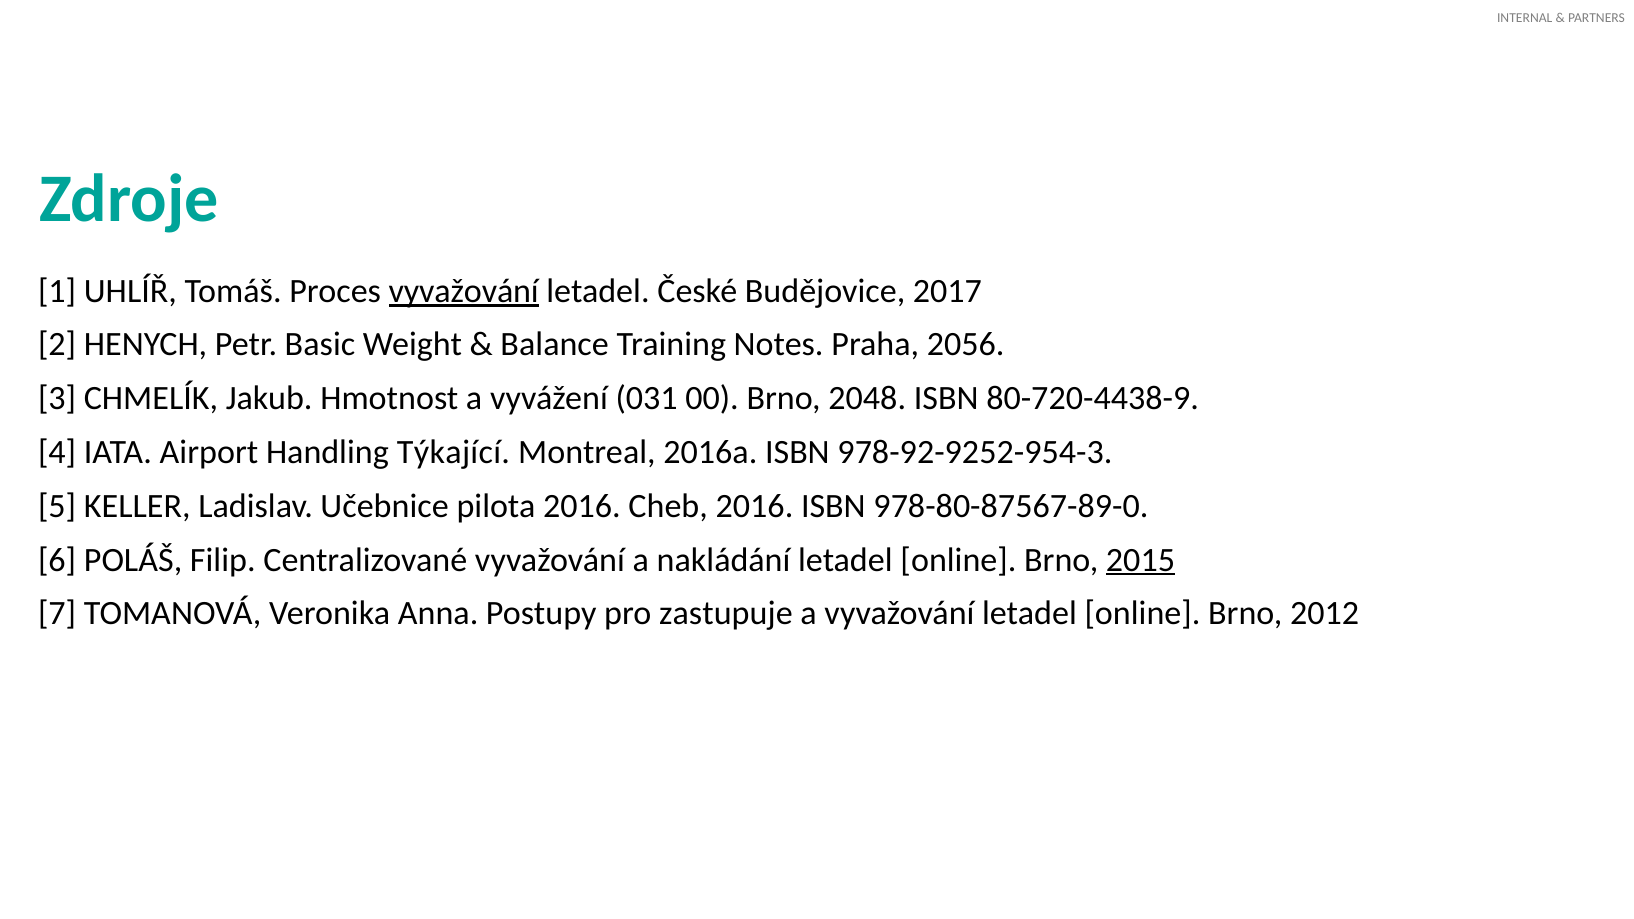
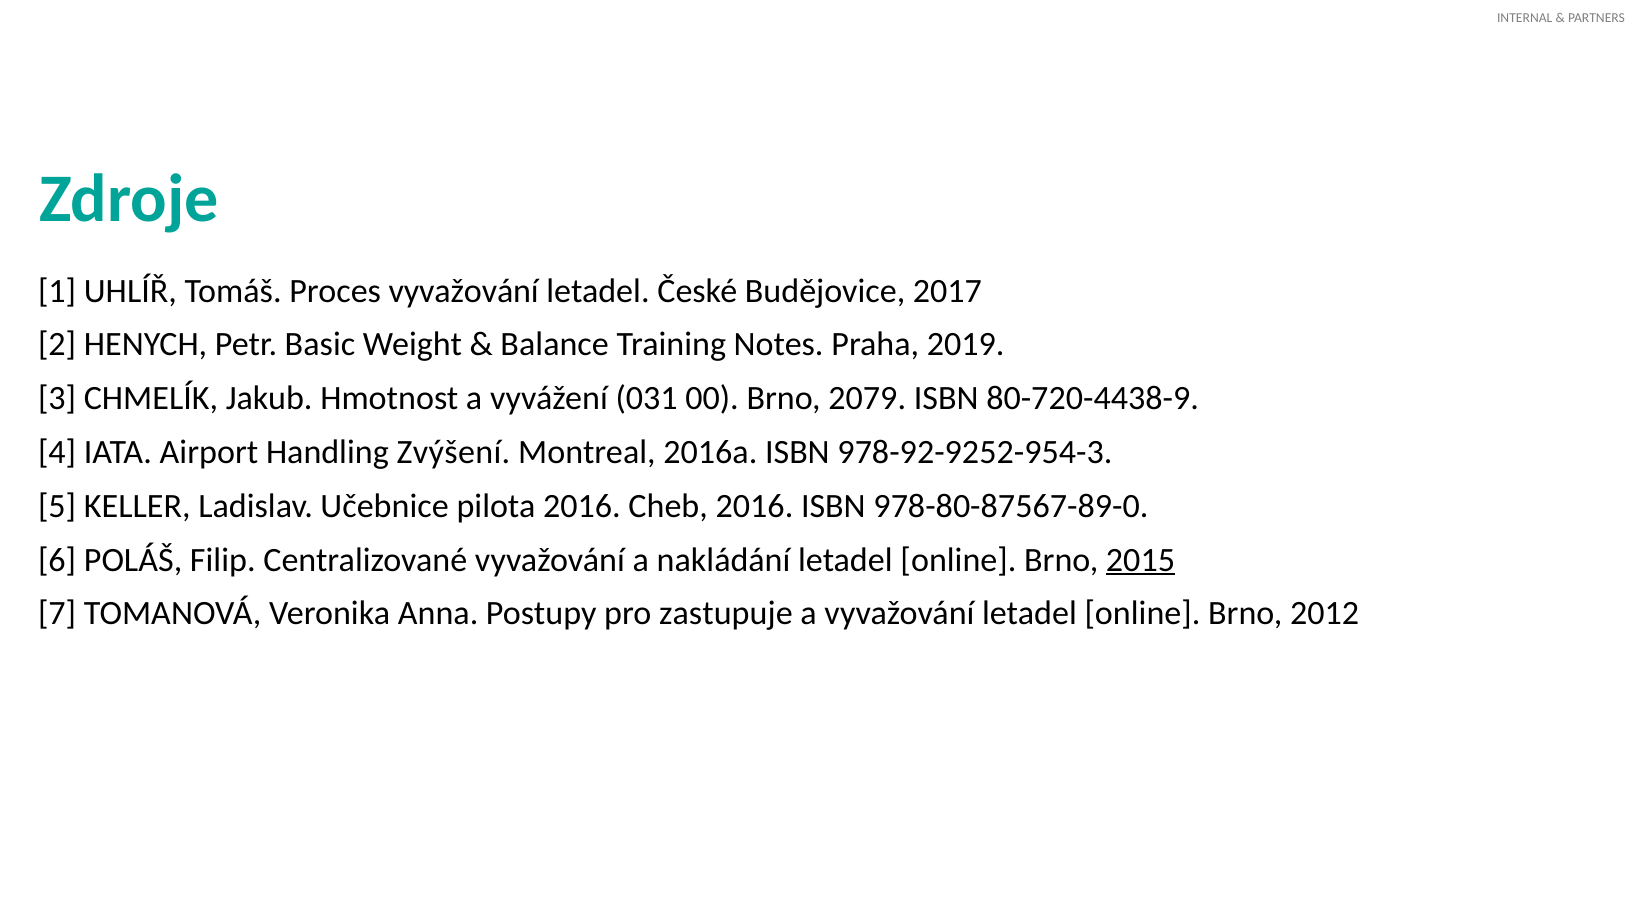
vyvažování underline: present -> none (464, 291)
2056: 2056 -> 2019 (966, 345)
2048: 2048 -> 2079 (867, 398)
Týkající: Týkající -> Zvýšení (453, 452)
